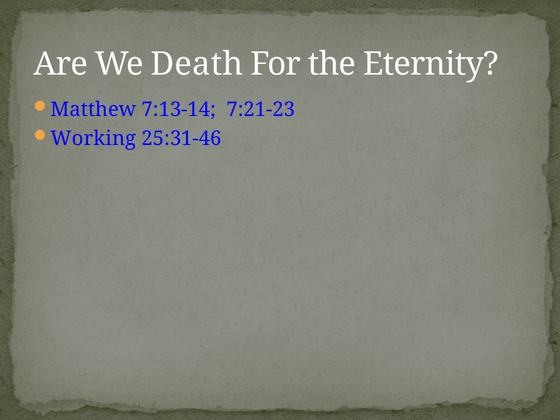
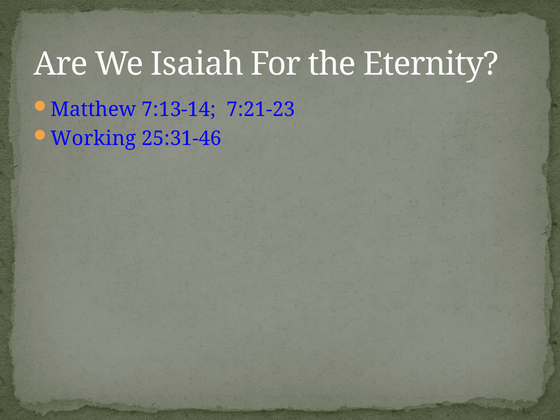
Death: Death -> Isaiah (197, 64)
